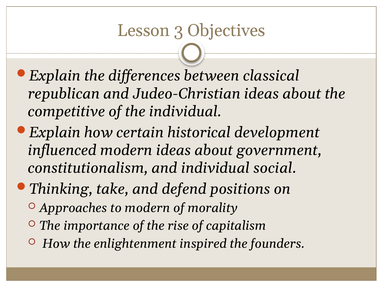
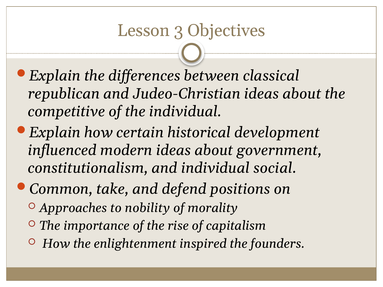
Thinking: Thinking -> Common (61, 189)
to modern: modern -> nobility (147, 208)
